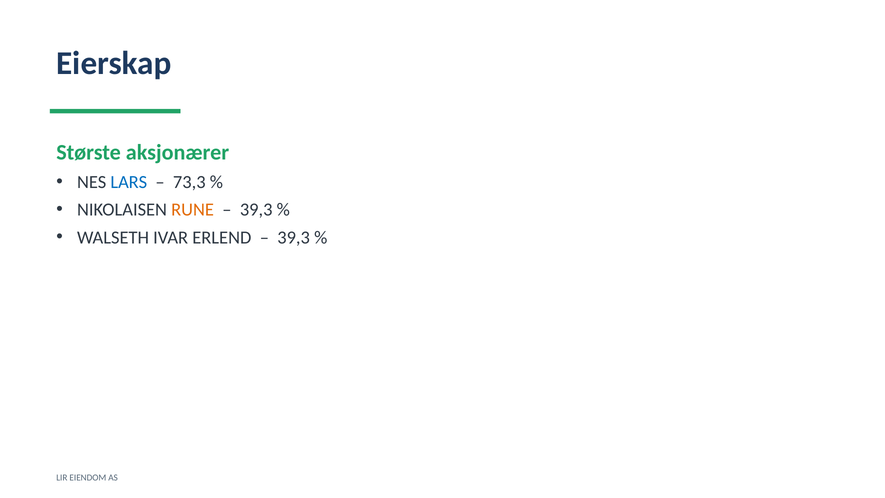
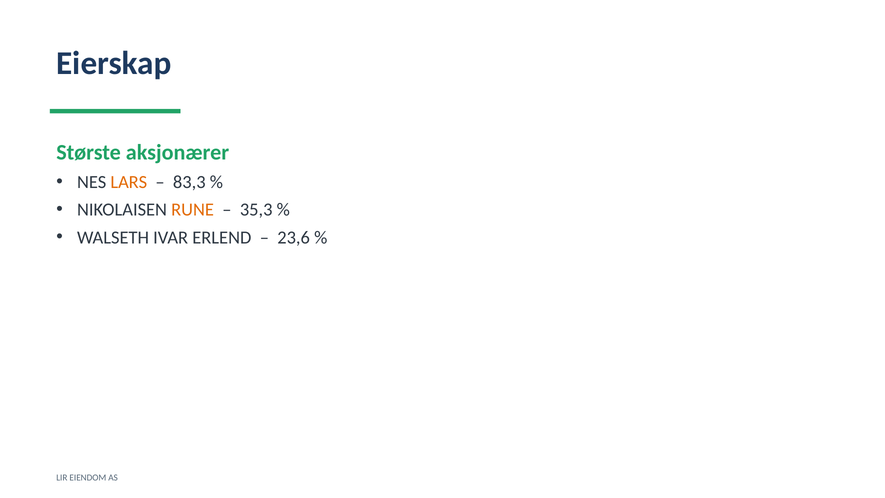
LARS colour: blue -> orange (129, 182)
73,3: 73,3 -> 83,3 (189, 182)
39,3: 39,3 -> 35,3 (256, 210)
39,3: 39,3 -> 23,6 (294, 237)
